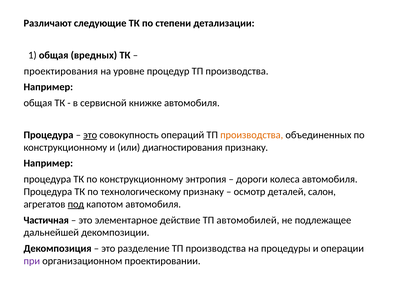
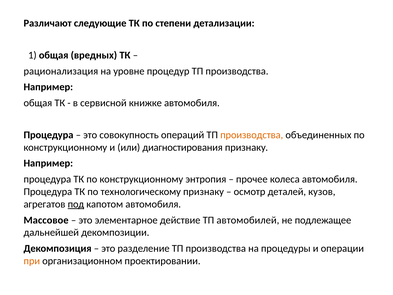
проектирования: проектирования -> рационализация (61, 71)
это underline: present -> none (90, 135)
дороги: дороги -> прочее (252, 179)
салон: салон -> кузов (322, 192)
Частичная: Частичная -> Массовое (46, 220)
при colour: purple -> orange (32, 261)
